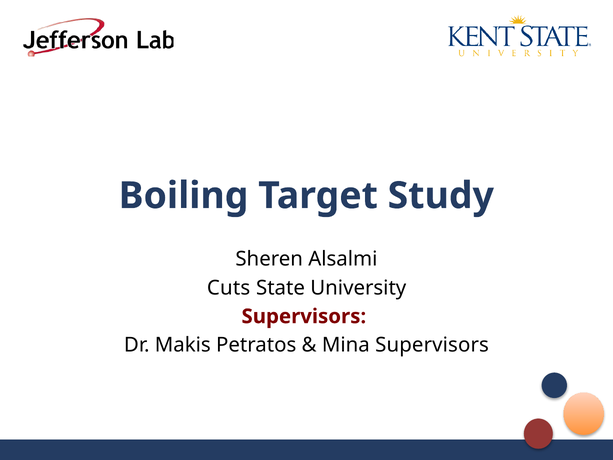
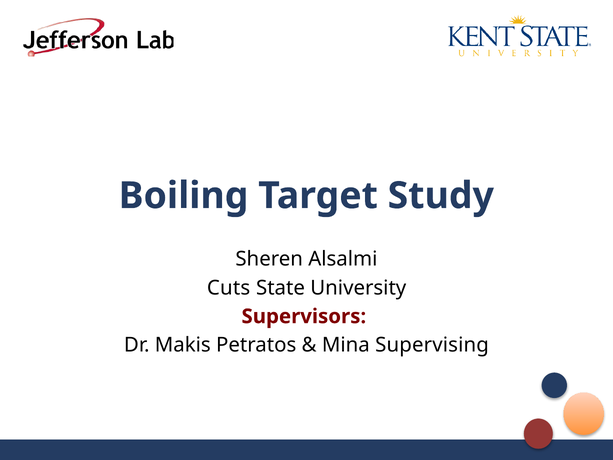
Mina Supervisors: Supervisors -> Supervising (432, 345)
